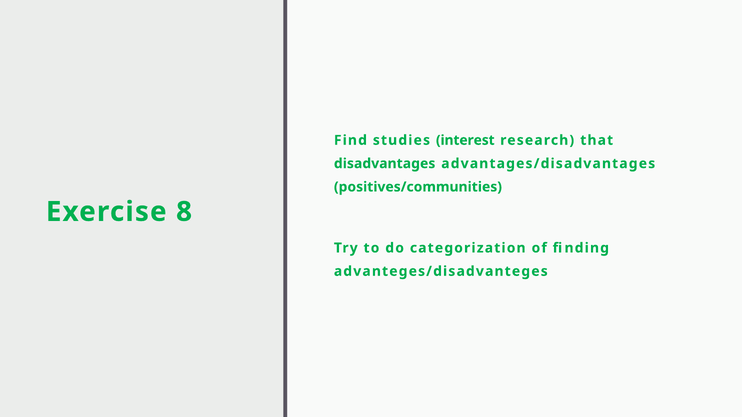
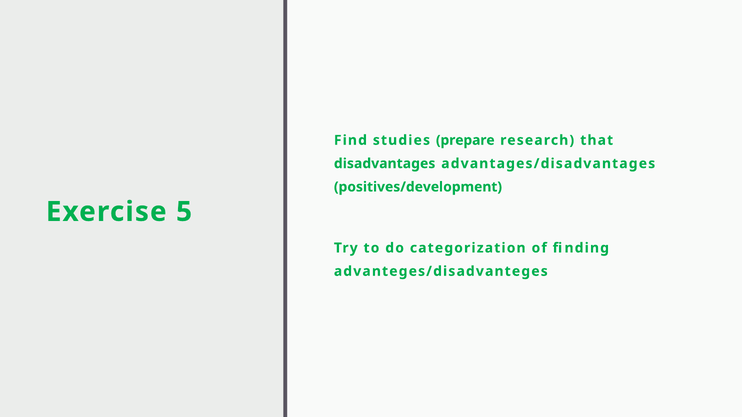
interest: interest -> prepare (465, 140)
positives/communities: positives/communities -> positives/development (418, 187)
8: 8 -> 5 (184, 212)
